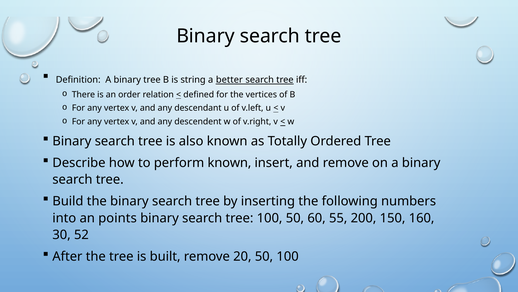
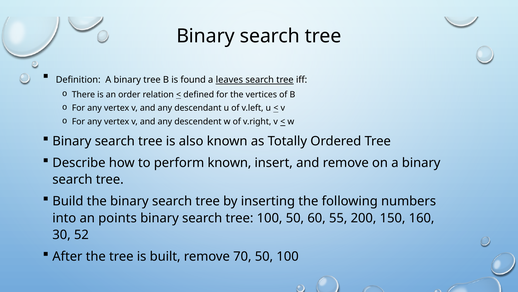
string: string -> found (193, 80)
better: better -> leaves (229, 80)
20: 20 -> 70 (242, 256)
